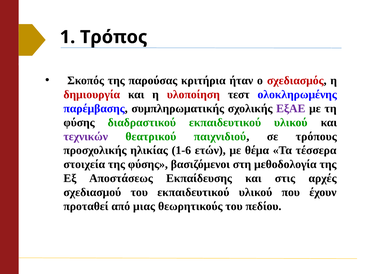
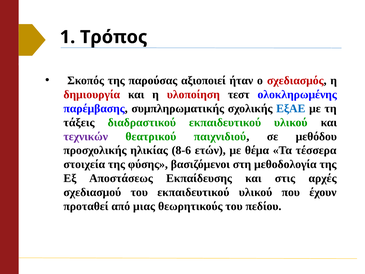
κριτήρια: κριτήρια -> αξιοποιεί (203, 80)
ΕξΑΕ colour: purple -> blue (291, 108)
φύσης: φύσης -> τάξεις (79, 122)
τρόπους: τρόπους -> μεθόδου (316, 136)
1-6: 1-6 -> 8-6 (181, 150)
